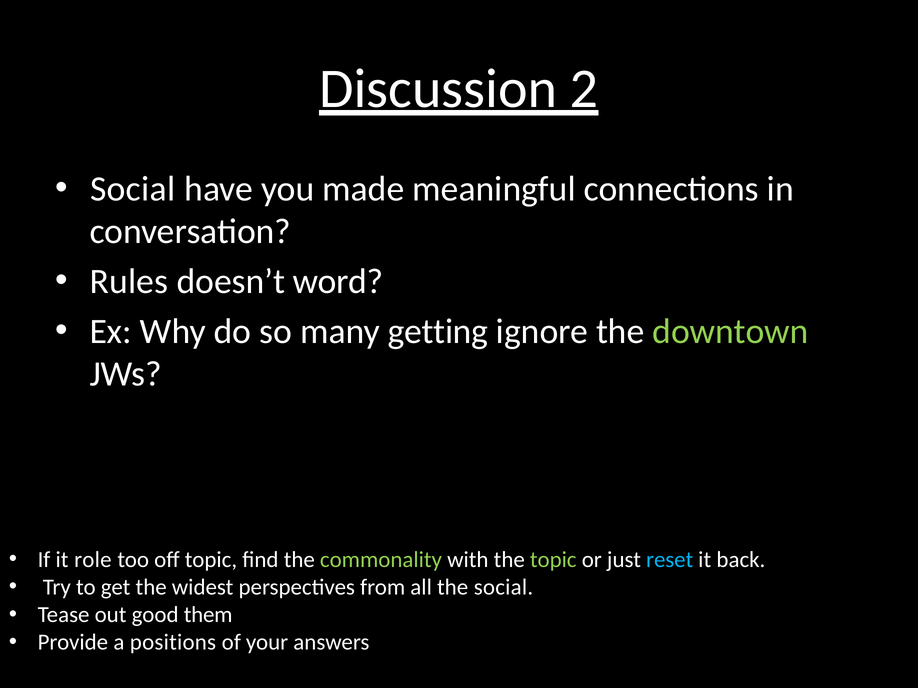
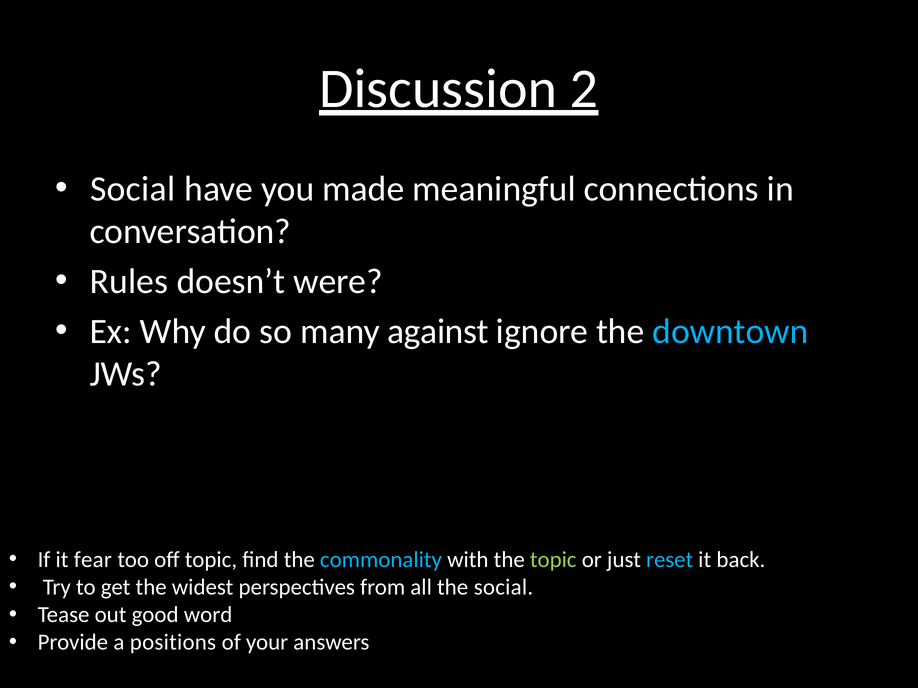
word: word -> were (338, 282)
getting: getting -> against (438, 332)
downtown colour: light green -> light blue (730, 332)
role: role -> fear (93, 560)
commonality colour: light green -> light blue (381, 560)
them: them -> word (208, 615)
